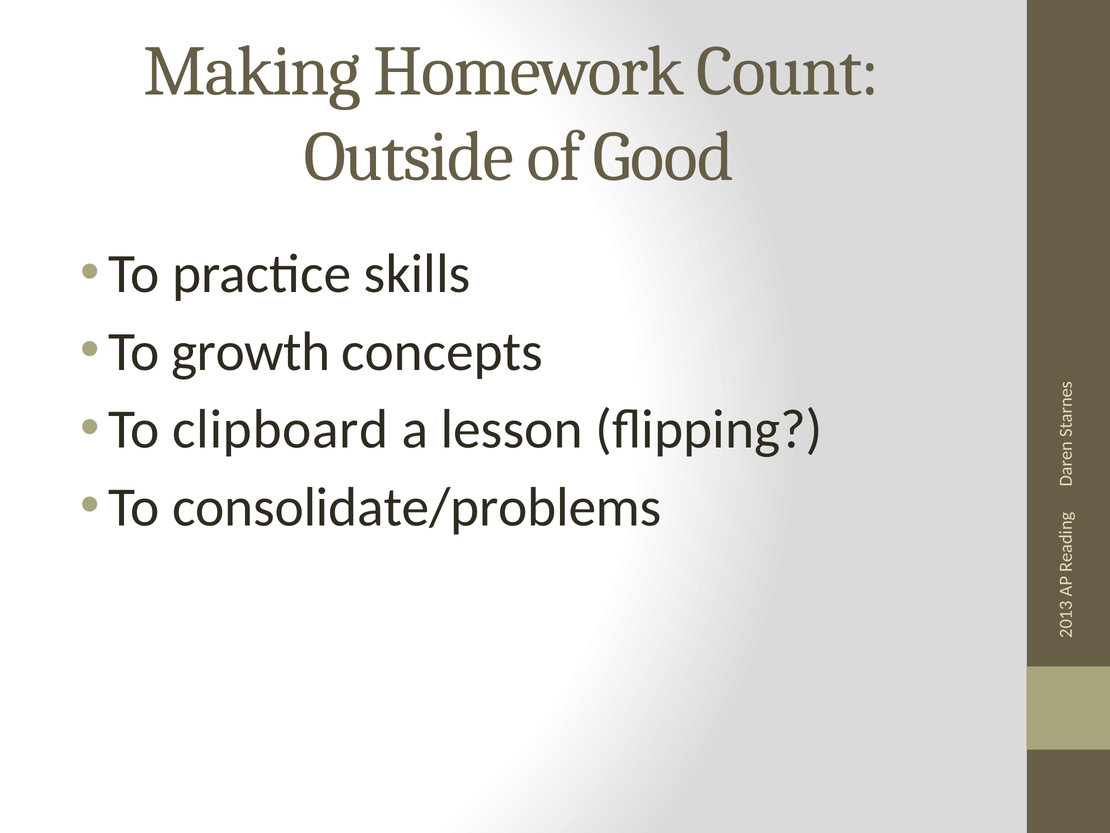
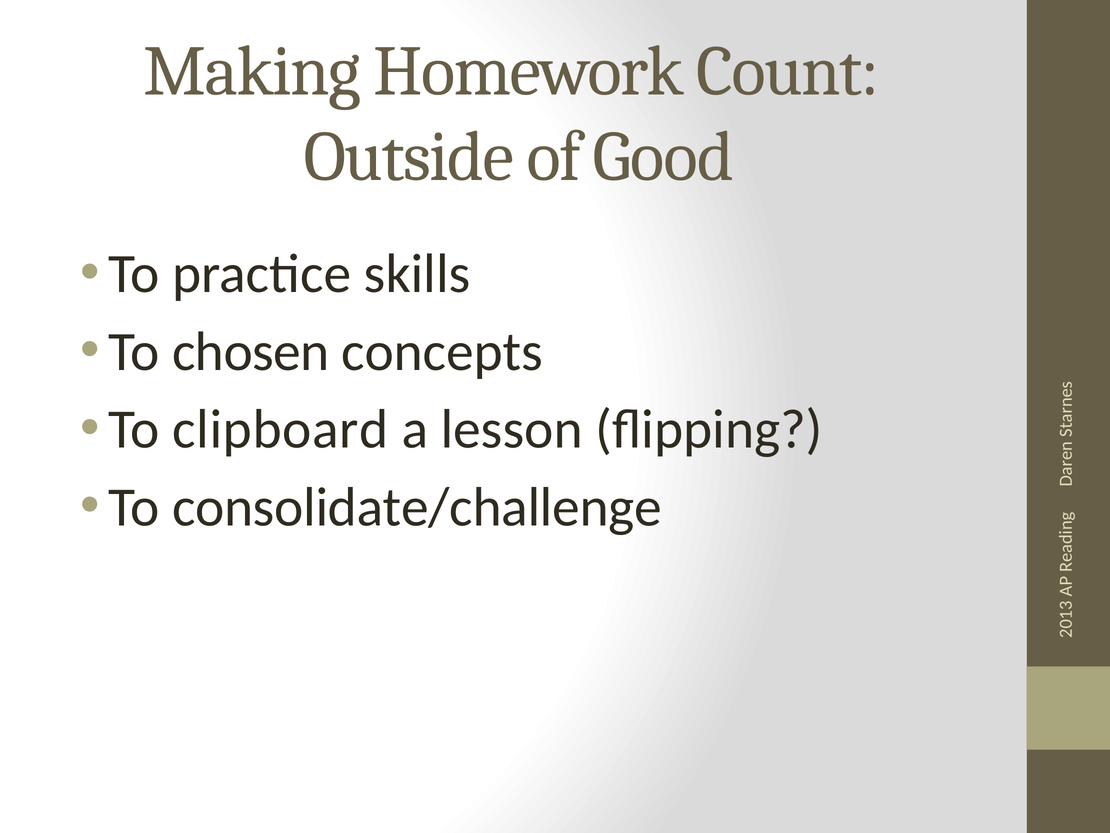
growth: growth -> chosen (251, 352)
consolidate/problems: consolidate/problems -> consolidate/challenge (417, 507)
